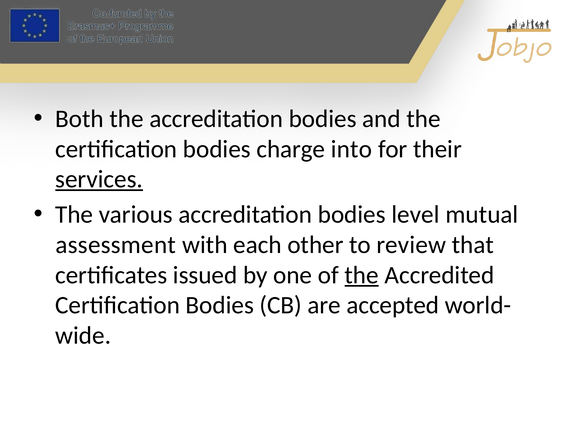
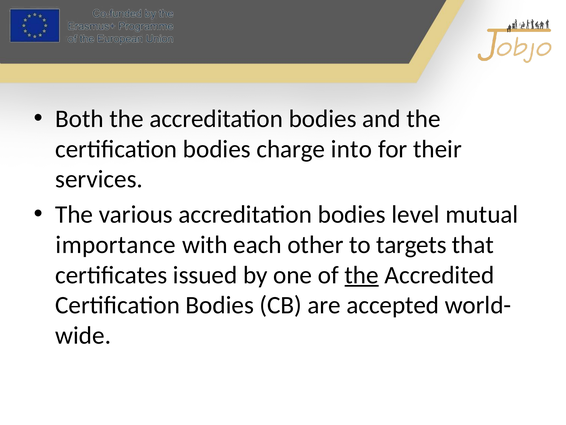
services underline: present -> none (99, 179)
assessment: assessment -> importance (116, 245)
review: review -> targets (411, 245)
